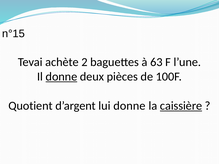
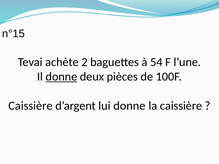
63: 63 -> 54 (156, 62)
Quotient: Quotient -> Caissière (30, 106)
caissière underline: present -> none (181, 106)
